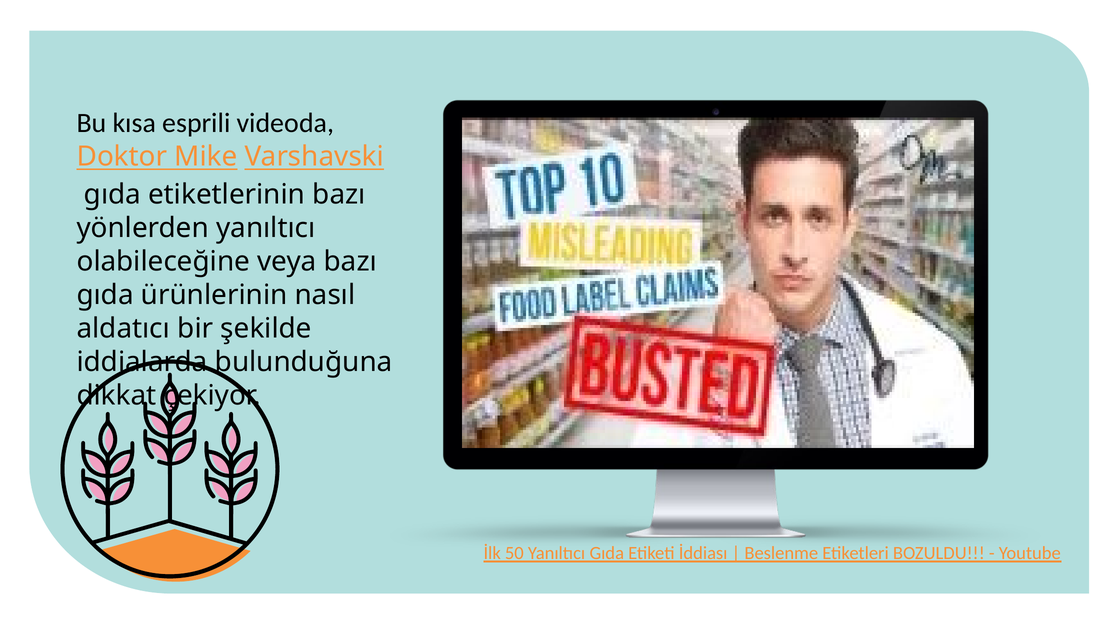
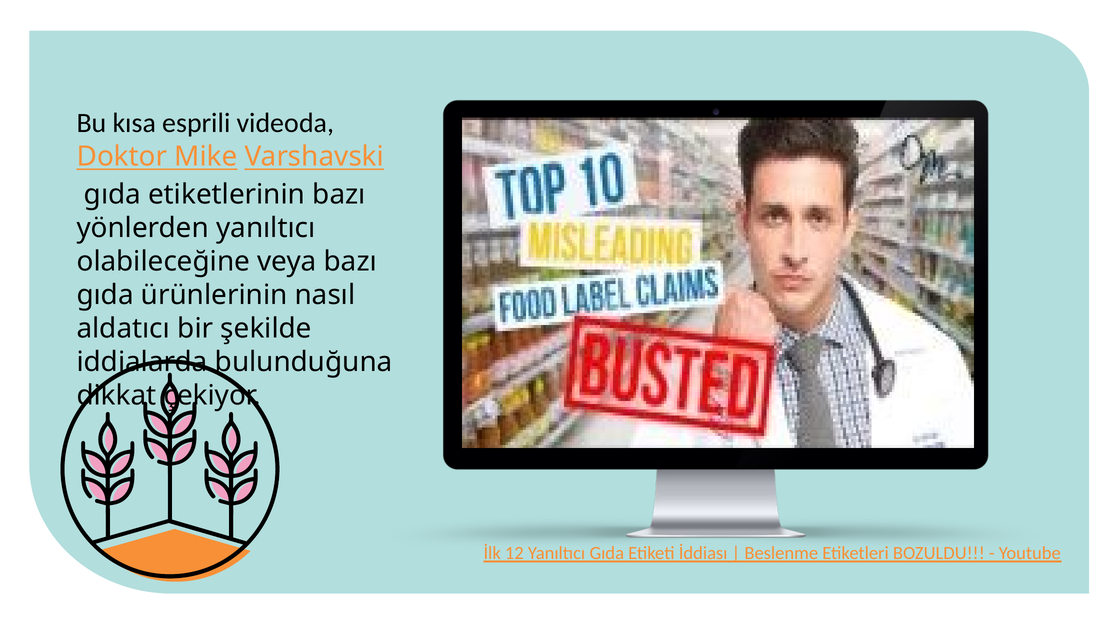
50: 50 -> 12 (514, 553)
